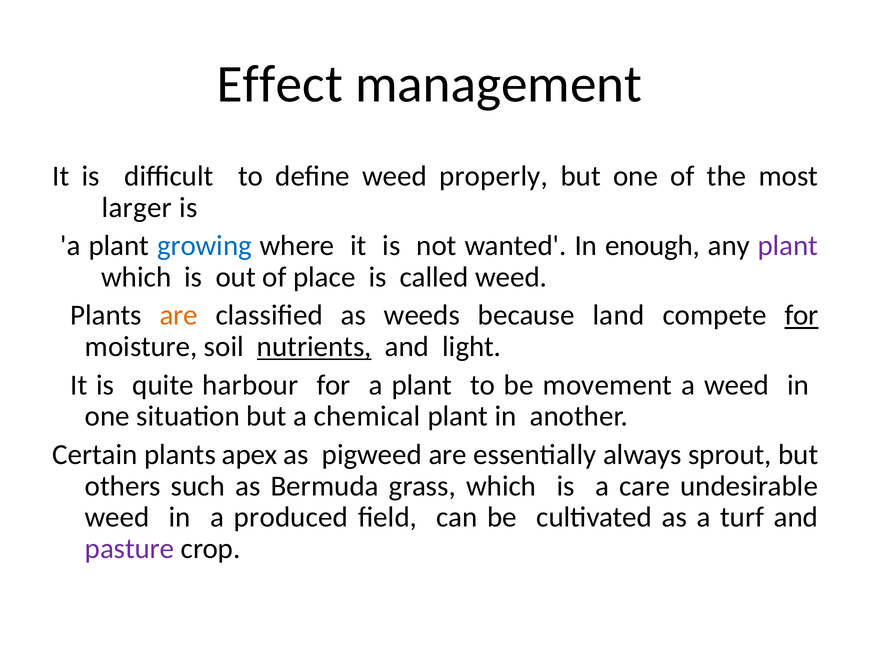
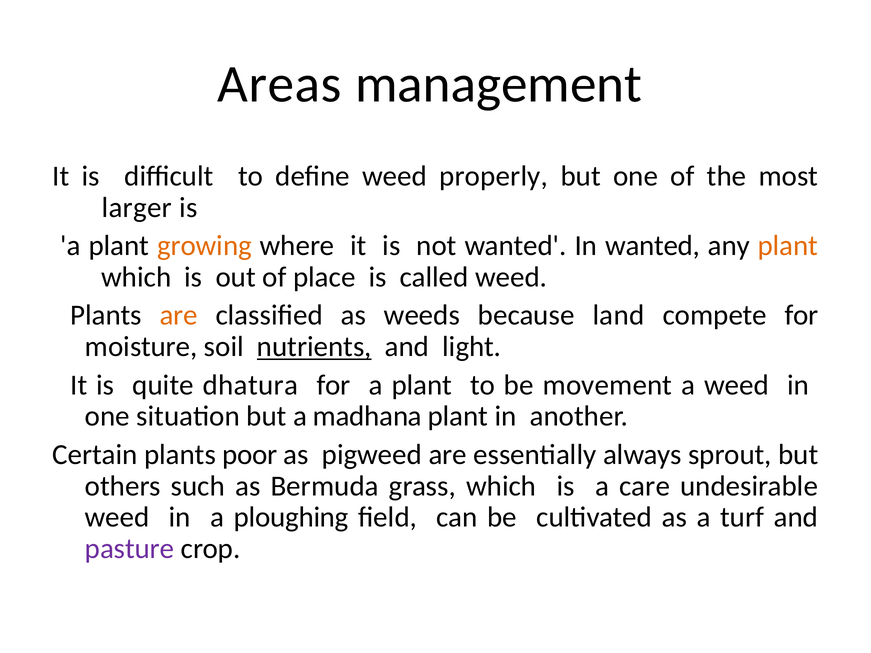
Effect: Effect -> Areas (280, 84)
growing colour: blue -> orange (204, 246)
In enough: enough -> wanted (653, 246)
plant colour: purple -> orange (788, 246)
for underline: present -> none (802, 316)
harbour: harbour -> dhatura (250, 385)
chemical: chemical -> madhana (367, 417)
apex: apex -> poor (250, 455)
produced: produced -> ploughing (291, 518)
